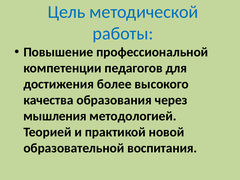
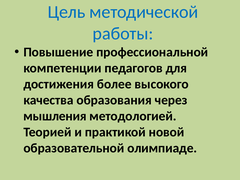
воспитания: воспитания -> олимпиаде (162, 148)
